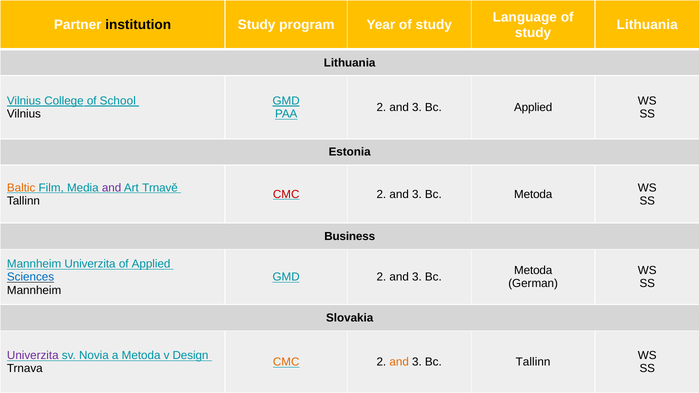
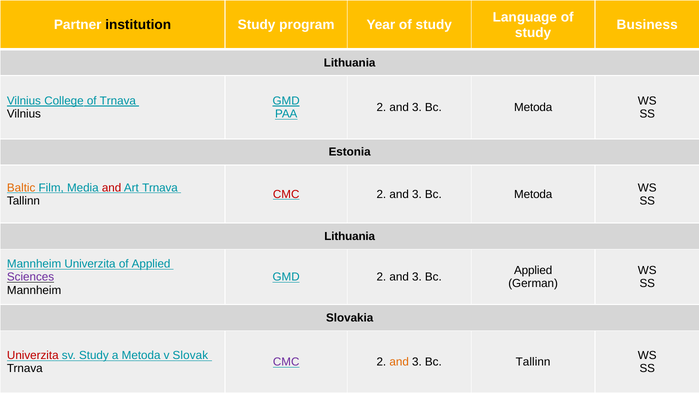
Lithuania: Lithuania -> Business (647, 25)
of School: School -> Trnava (118, 101)
Applied: Applied -> Metoda (533, 107)
and colour: purple -> red (112, 188)
Art Trnavě: Trnavě -> Trnava (160, 188)
Business: Business -> Lithuania (350, 236)
Metoda: Metoda -> Applied (533, 271)
Sciences colour: blue -> purple (31, 277)
Univerzita colour: purple -> red (33, 356)
sv Novia: Novia -> Study (94, 356)
Design: Design -> Slovak (190, 356)
CMC colour: orange -> purple (286, 362)
